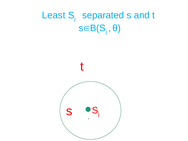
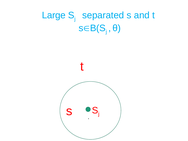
Least: Least -> Large (54, 15)
